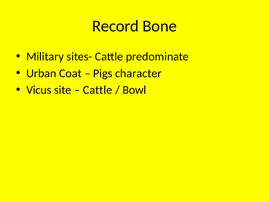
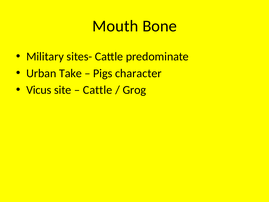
Record: Record -> Mouth (115, 26)
Coat: Coat -> Take (70, 73)
Bowl: Bowl -> Grog (134, 90)
